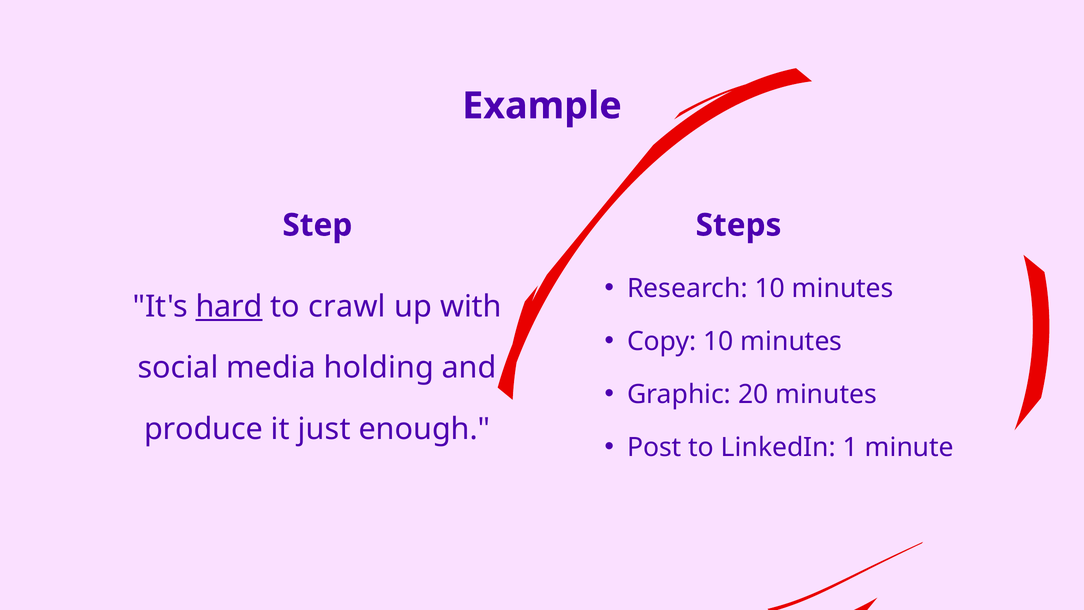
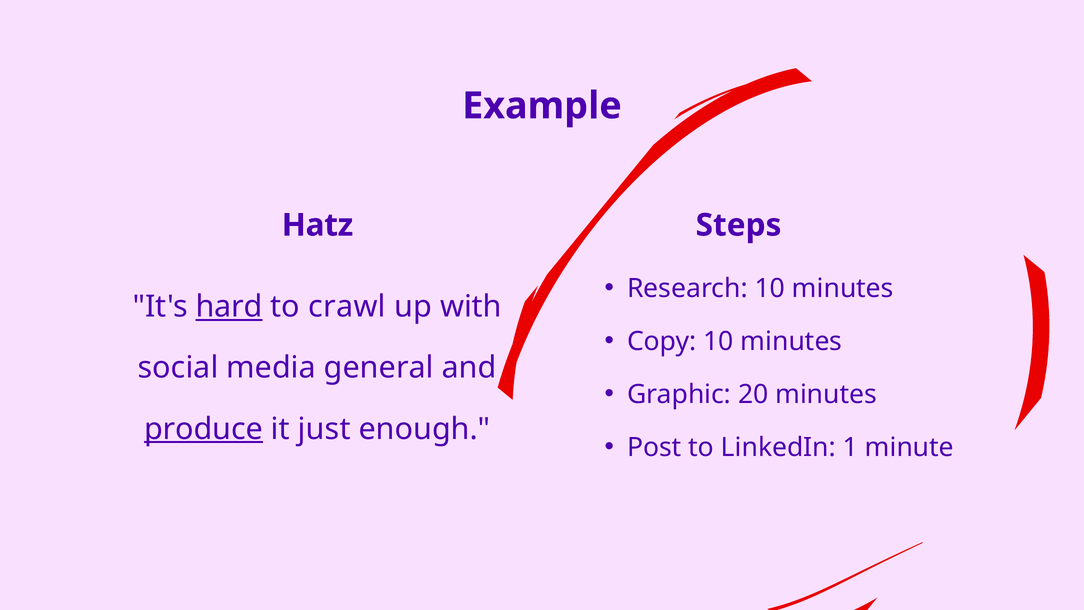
Step: Step -> Hatz (318, 225)
holding: holding -> general (379, 368)
produce underline: none -> present (204, 429)
